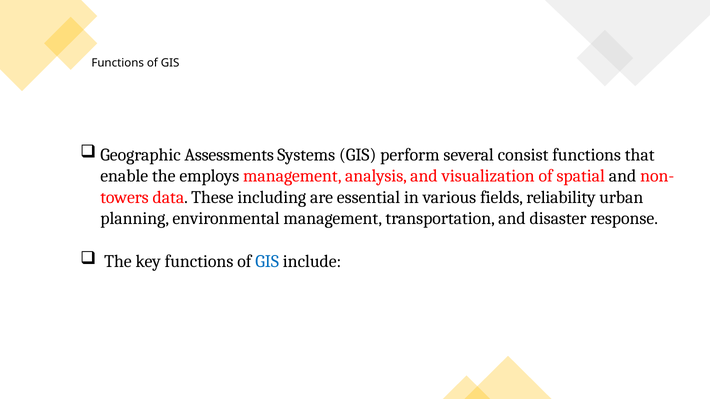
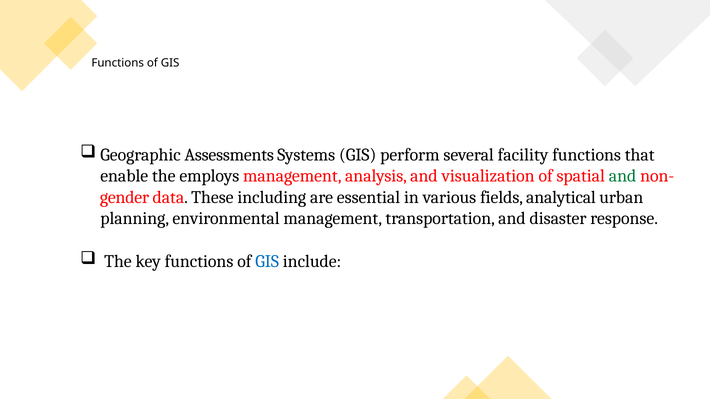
consist: consist -> facility (523, 155)
and colour: black -> green (623, 176)
towers: towers -> gender (125, 198)
reliability: reliability -> analytical (561, 198)
